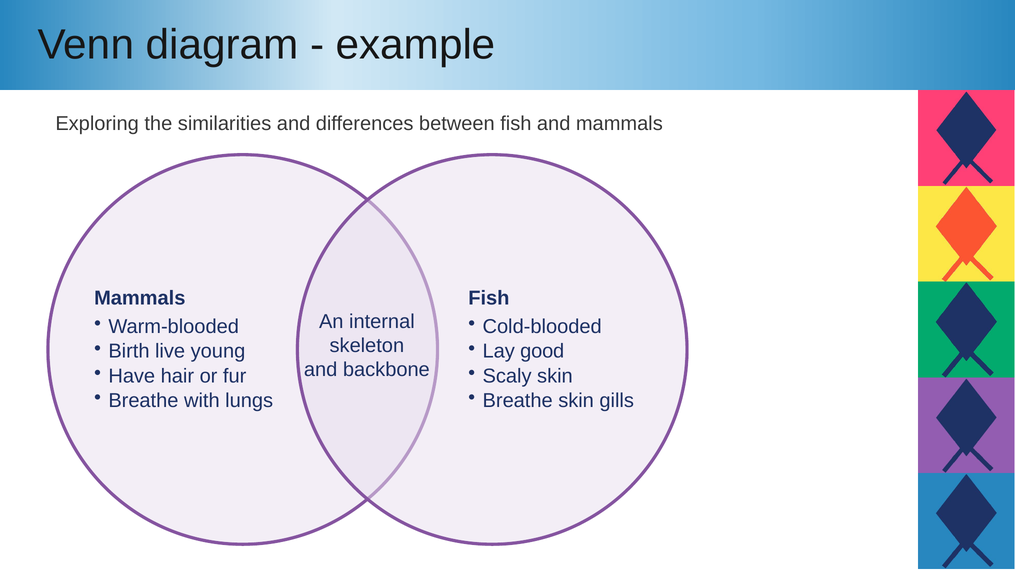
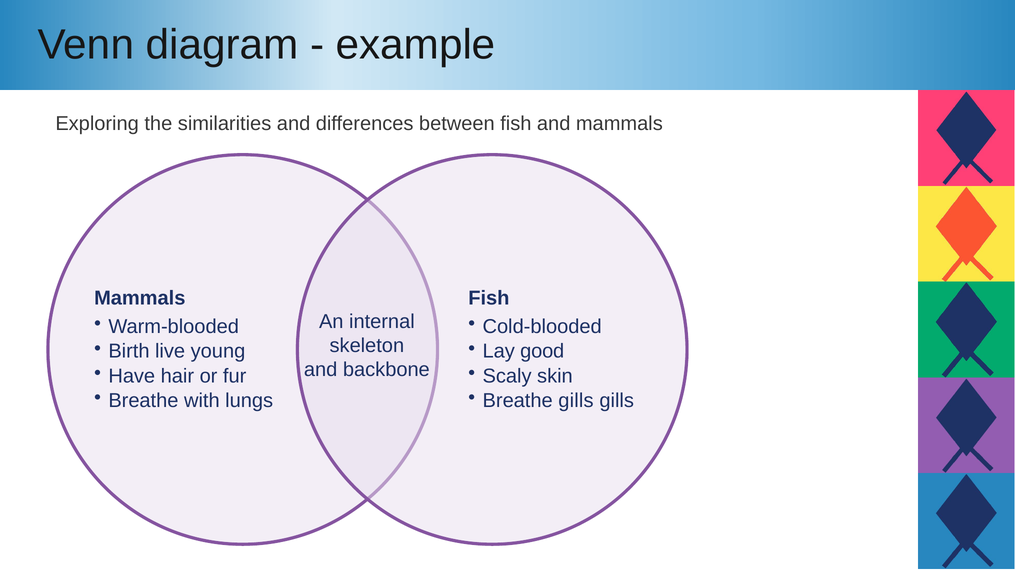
Breathe skin: skin -> gills (576, 401)
